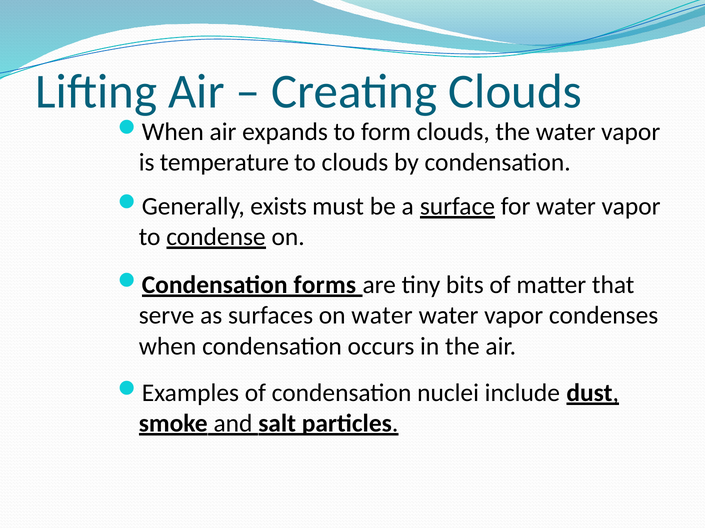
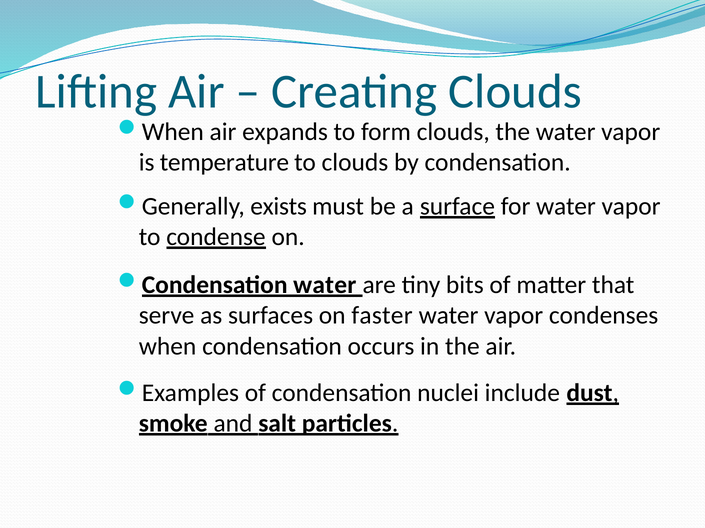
Condensation forms: forms -> water (325, 285)
on water: water -> faster (382, 316)
